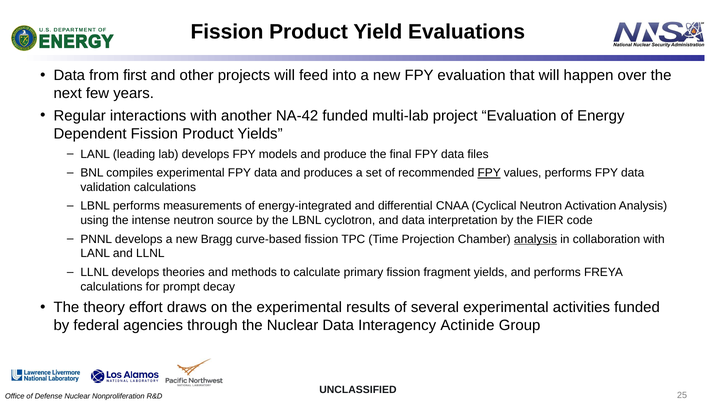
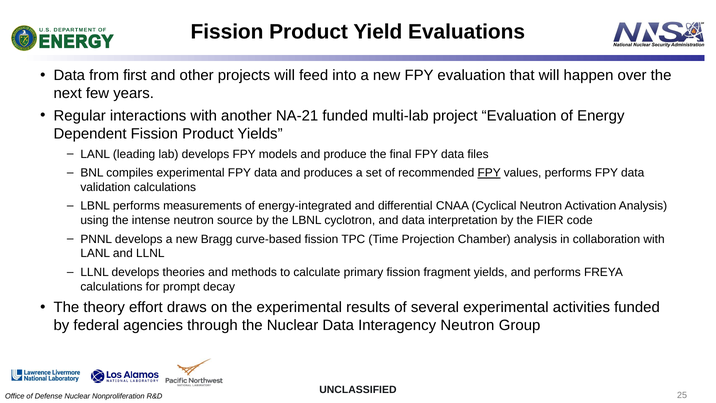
NA-42: NA-42 -> NA-21 (297, 116)
analysis underline: present -> none (535, 239)
Interagency Actinide: Actinide -> Neutron (467, 325)
